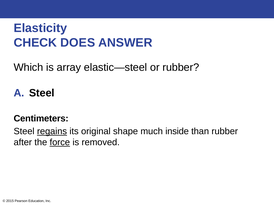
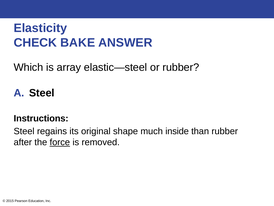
DOES: DOES -> BAKE (78, 43)
Centimeters: Centimeters -> Instructions (41, 118)
regains underline: present -> none (52, 131)
